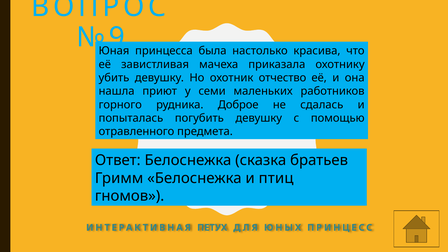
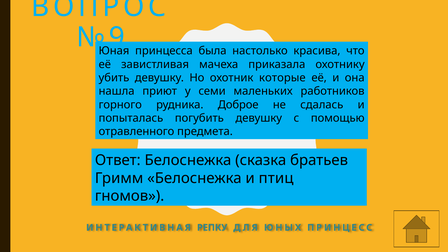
отчество: отчество -> которые (282, 78)
ПЕТУХ: ПЕТУХ -> РЕПКУ (212, 228)
